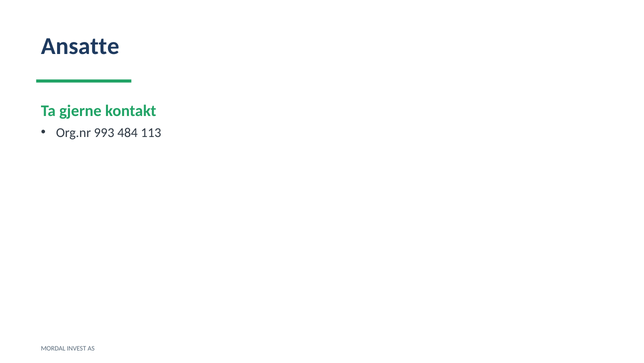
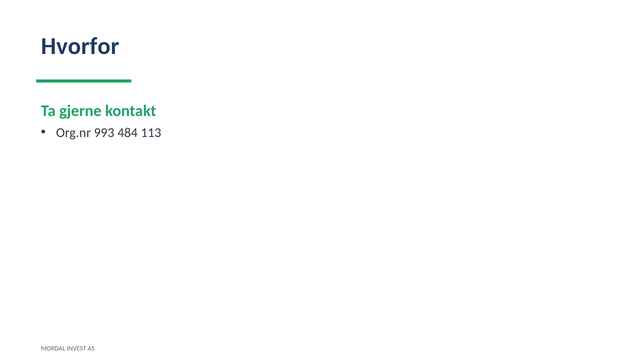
Ansatte: Ansatte -> Hvorfor (80, 46)
